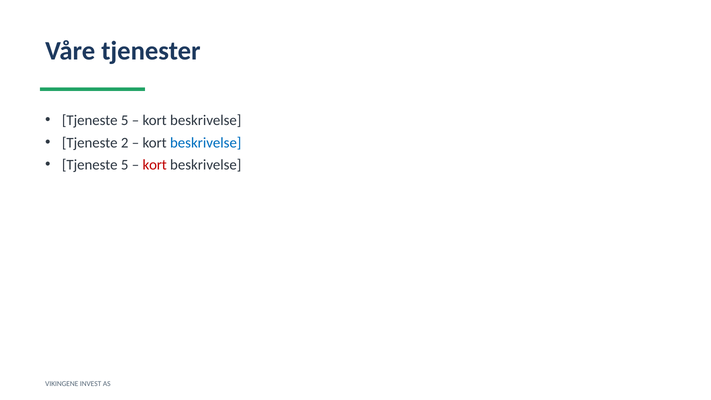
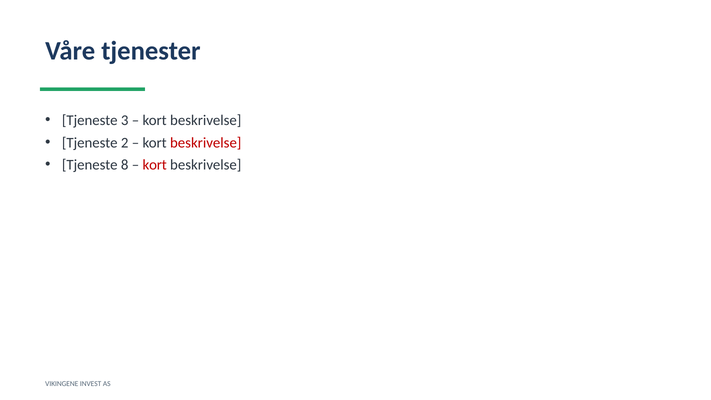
5: 5 -> 3 (125, 120)
beskrivelse colour: blue -> red (206, 143)
5: 5 -> 8 (125, 165)
